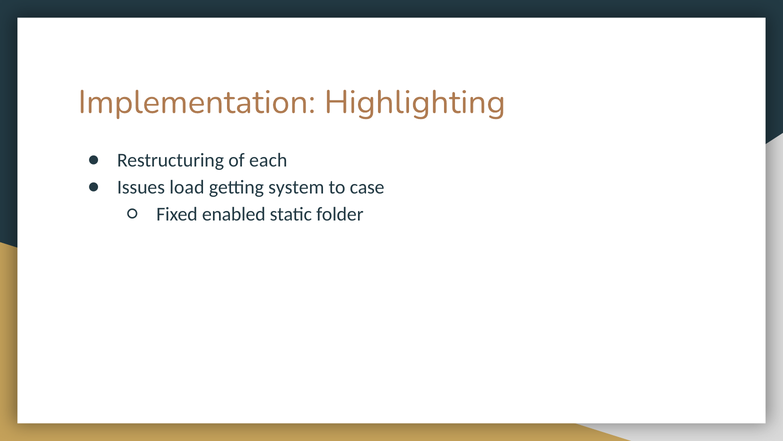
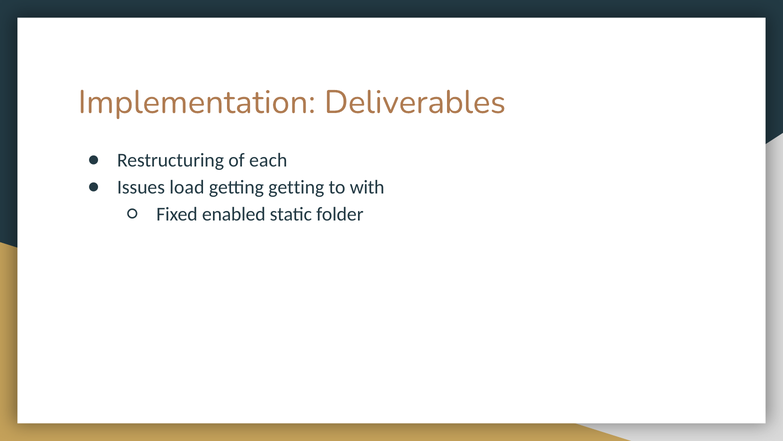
Highlighting: Highlighting -> Deliverables (415, 102)
getting system: system -> getting (296, 187)
case: case -> with (367, 187)
